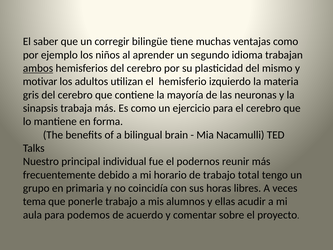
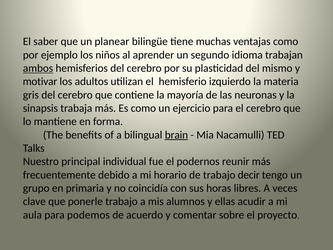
corregir: corregir -> planear (112, 41)
brain underline: none -> present (176, 135)
total: total -> decir (249, 175)
tema: tema -> clave (34, 201)
